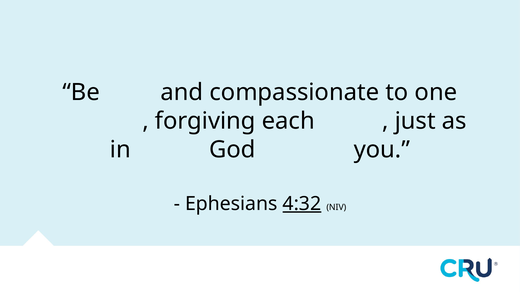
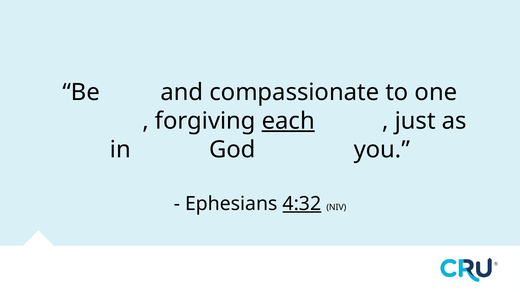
each underline: none -> present (288, 121)
